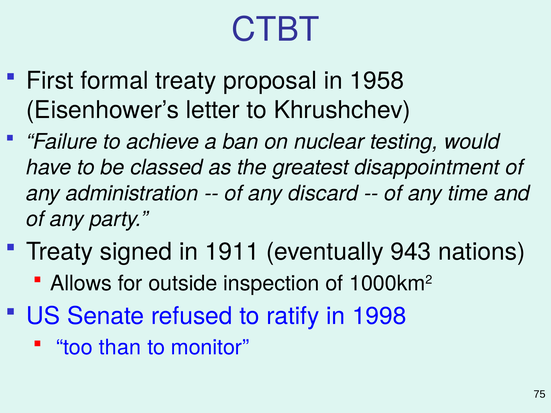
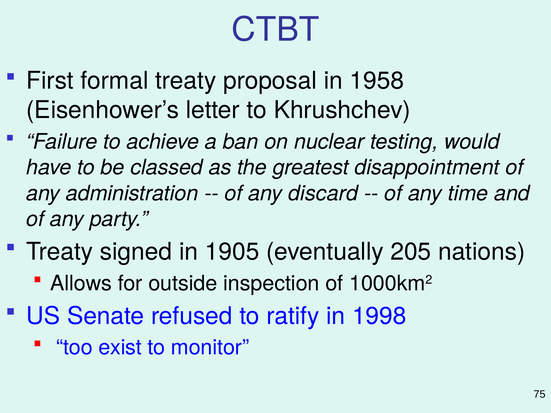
1911: 1911 -> 1905 (232, 252)
943: 943 -> 205 (411, 252)
than: than -> exist (120, 348)
